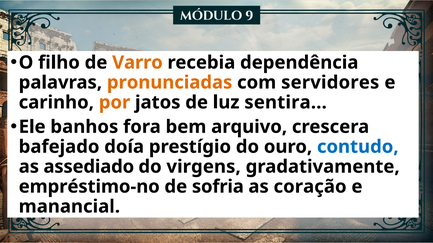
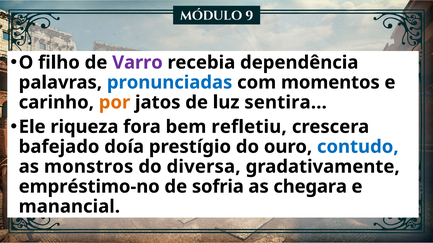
Varro colour: orange -> purple (137, 63)
pronunciadas colour: orange -> blue (170, 83)
servidores: servidores -> momentos (330, 83)
banhos: banhos -> riqueza (84, 127)
arquivo: arquivo -> refletiu (249, 127)
assediado: assediado -> monstros (89, 167)
virgens: virgens -> diversa (204, 167)
coração: coração -> chegara (310, 187)
